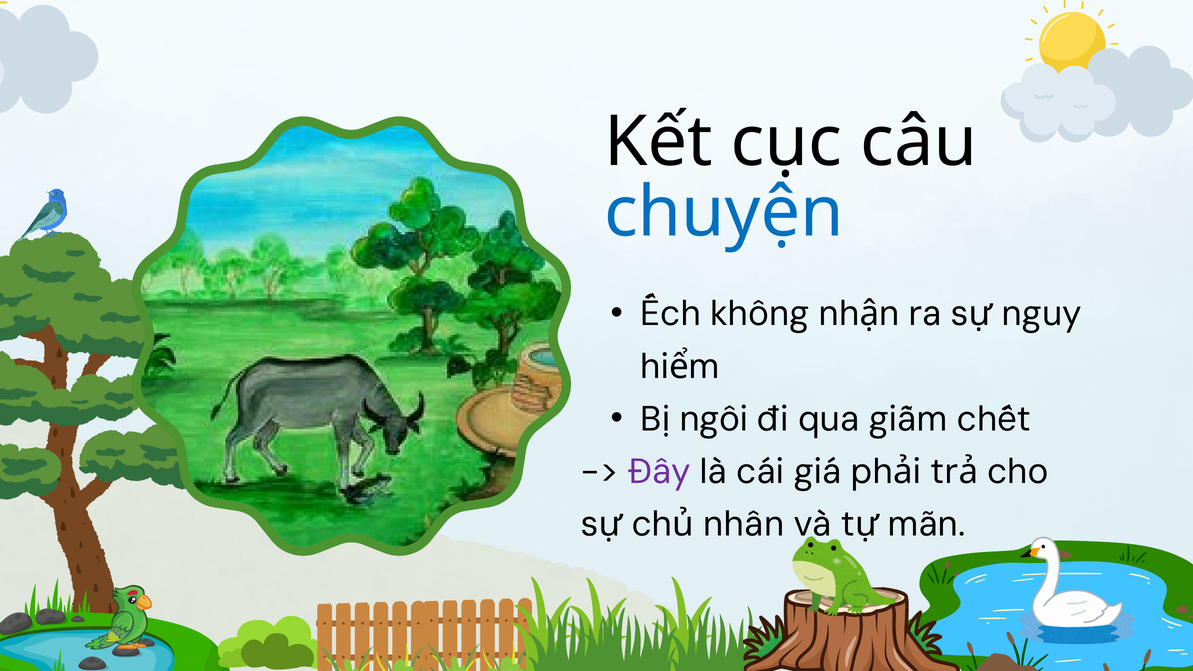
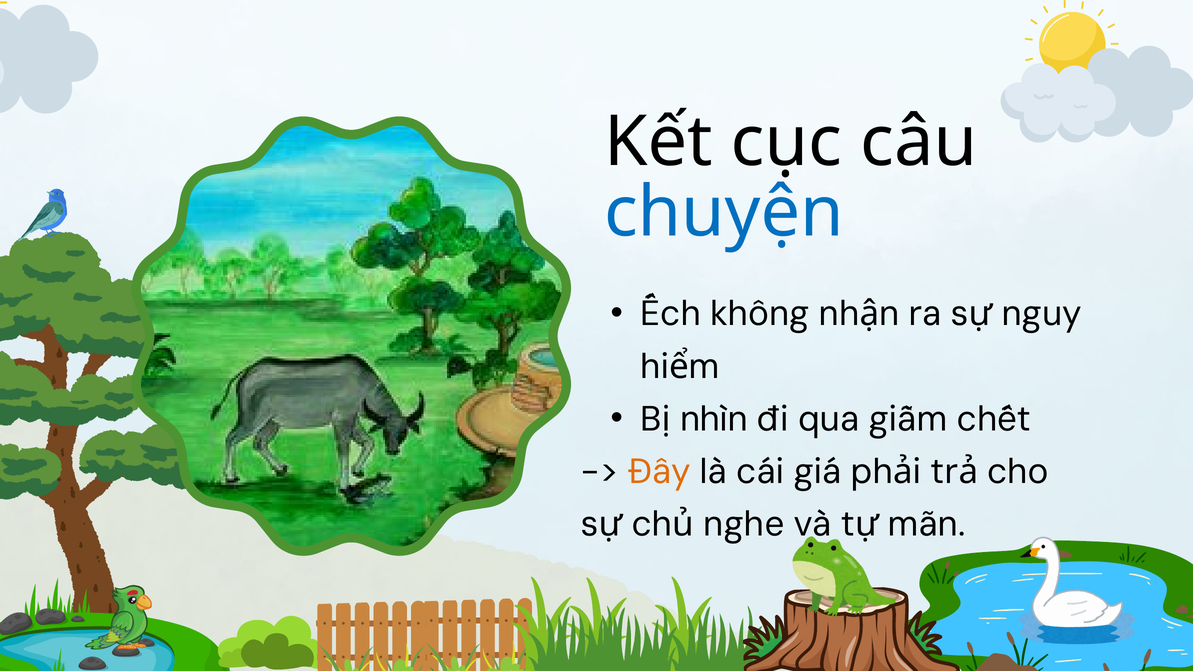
ngồi: ngồi -> nhìn (714, 419)
Đây colour: purple -> orange (659, 472)
nhân: nhân -> nghe (744, 524)
